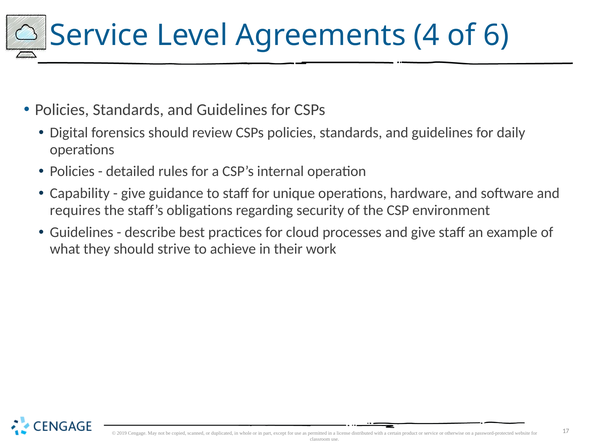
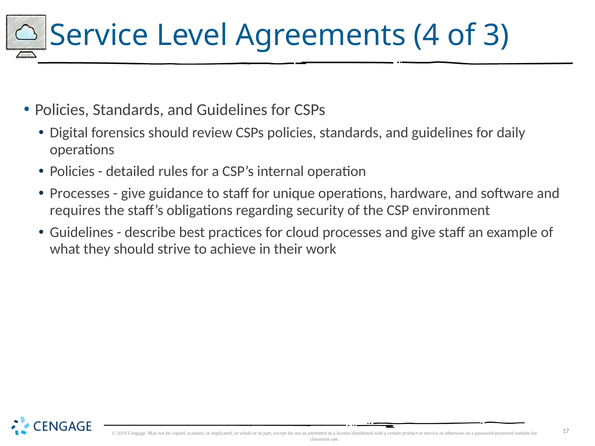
6: 6 -> 3 (496, 35)
Capability: Capability -> Processes (80, 193)
